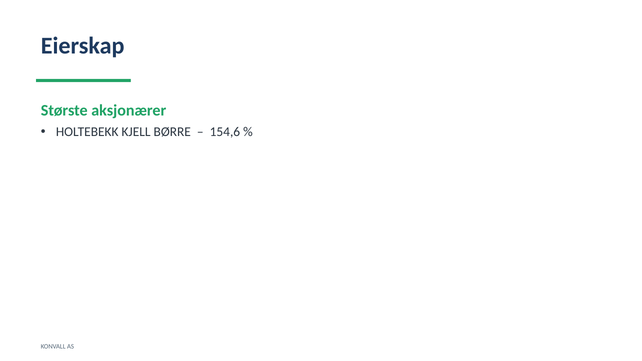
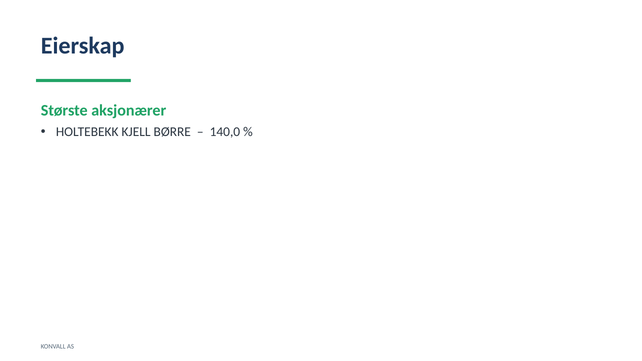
154,6: 154,6 -> 140,0 (225, 132)
